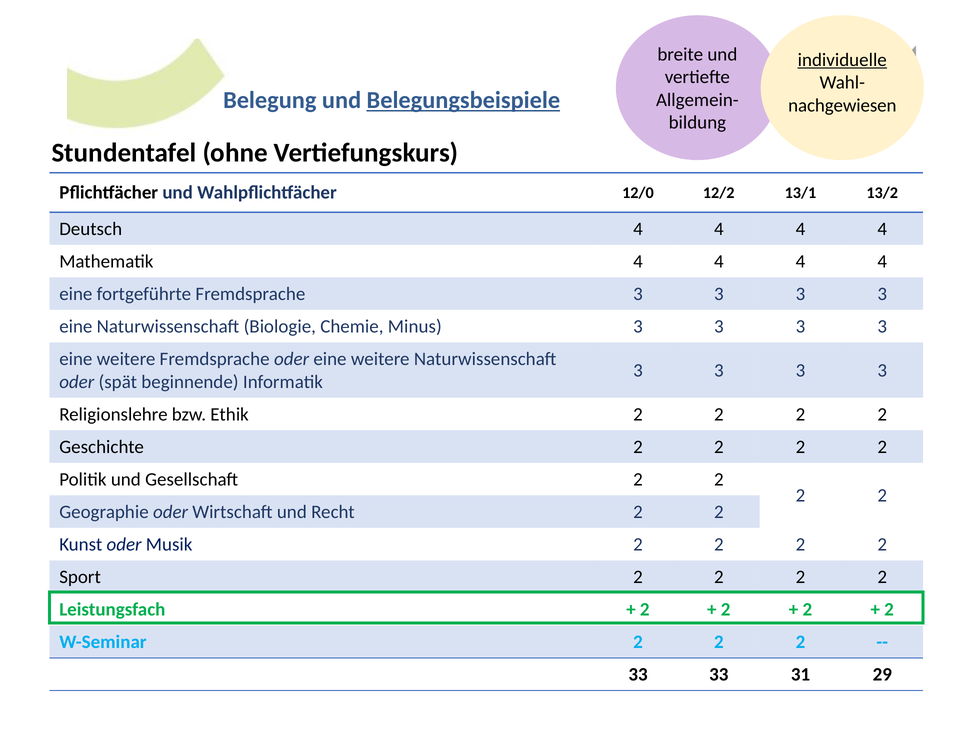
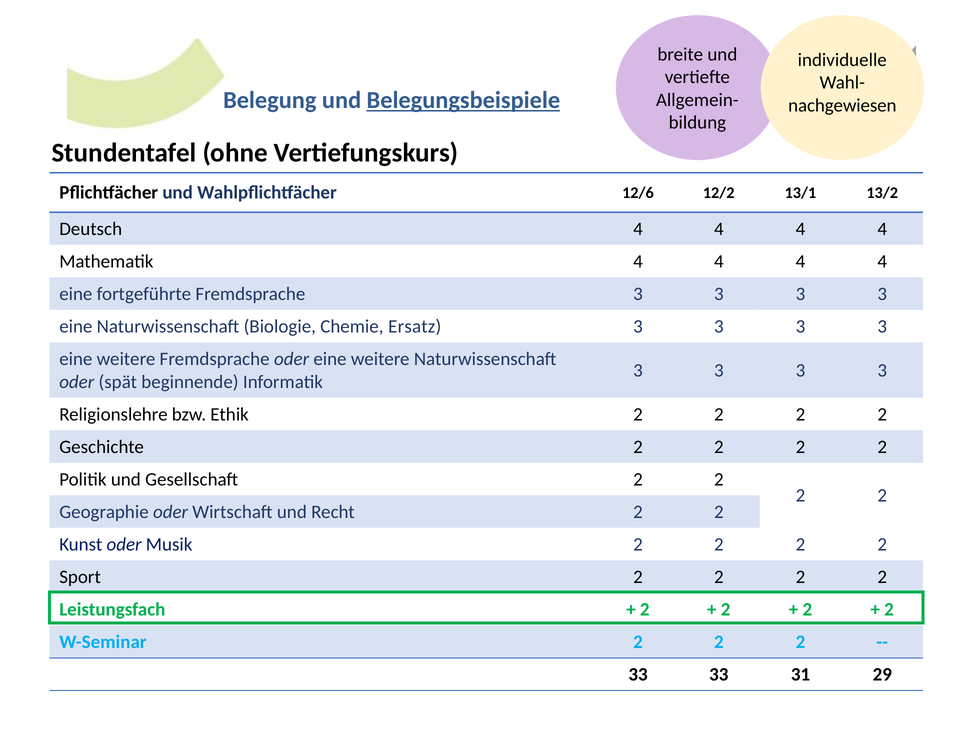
individuelle underline: present -> none (842, 60)
12/0: 12/0 -> 12/6 (638, 193)
Minus: Minus -> Ersatz (415, 327)
